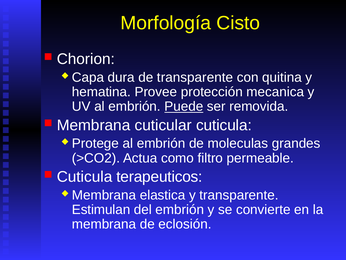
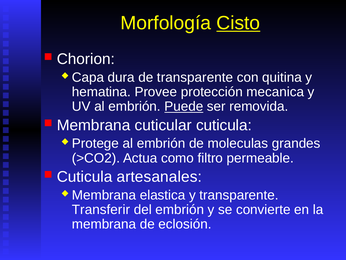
Cisto underline: none -> present (238, 23)
terapeuticos: terapeuticos -> artesanales (159, 176)
Estimulan: Estimulan -> Transferir (101, 209)
